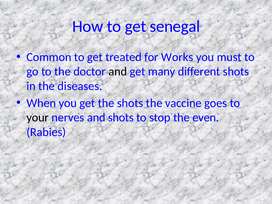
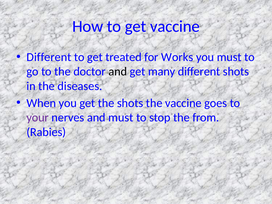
get senegal: senegal -> vaccine (175, 26)
Common: Common -> Different (49, 57)
your colour: black -> purple (38, 118)
and shots: shots -> must (121, 118)
even: even -> from (206, 118)
